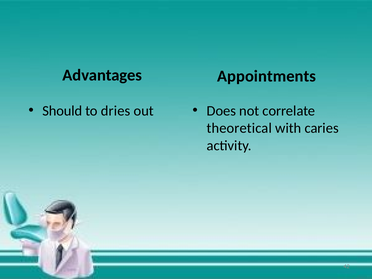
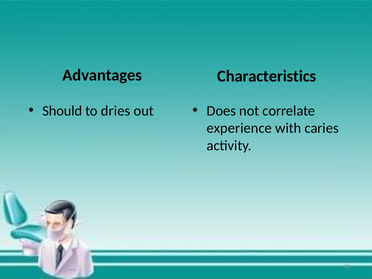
Appointments: Appointments -> Characteristics (267, 76)
theoretical: theoretical -> experience (239, 128)
